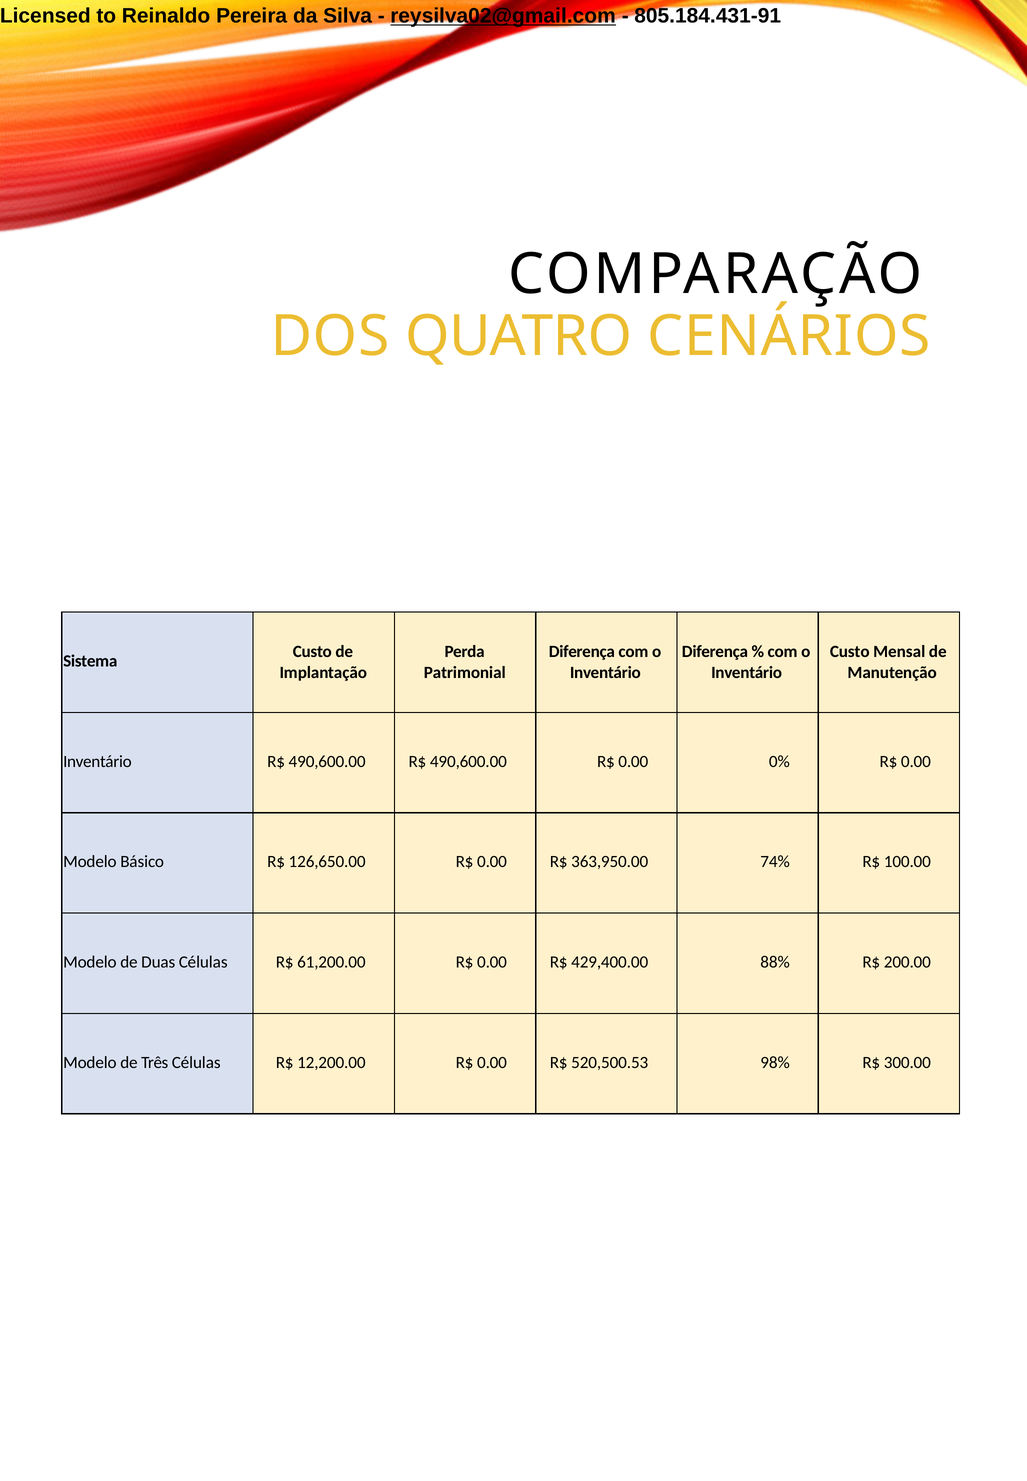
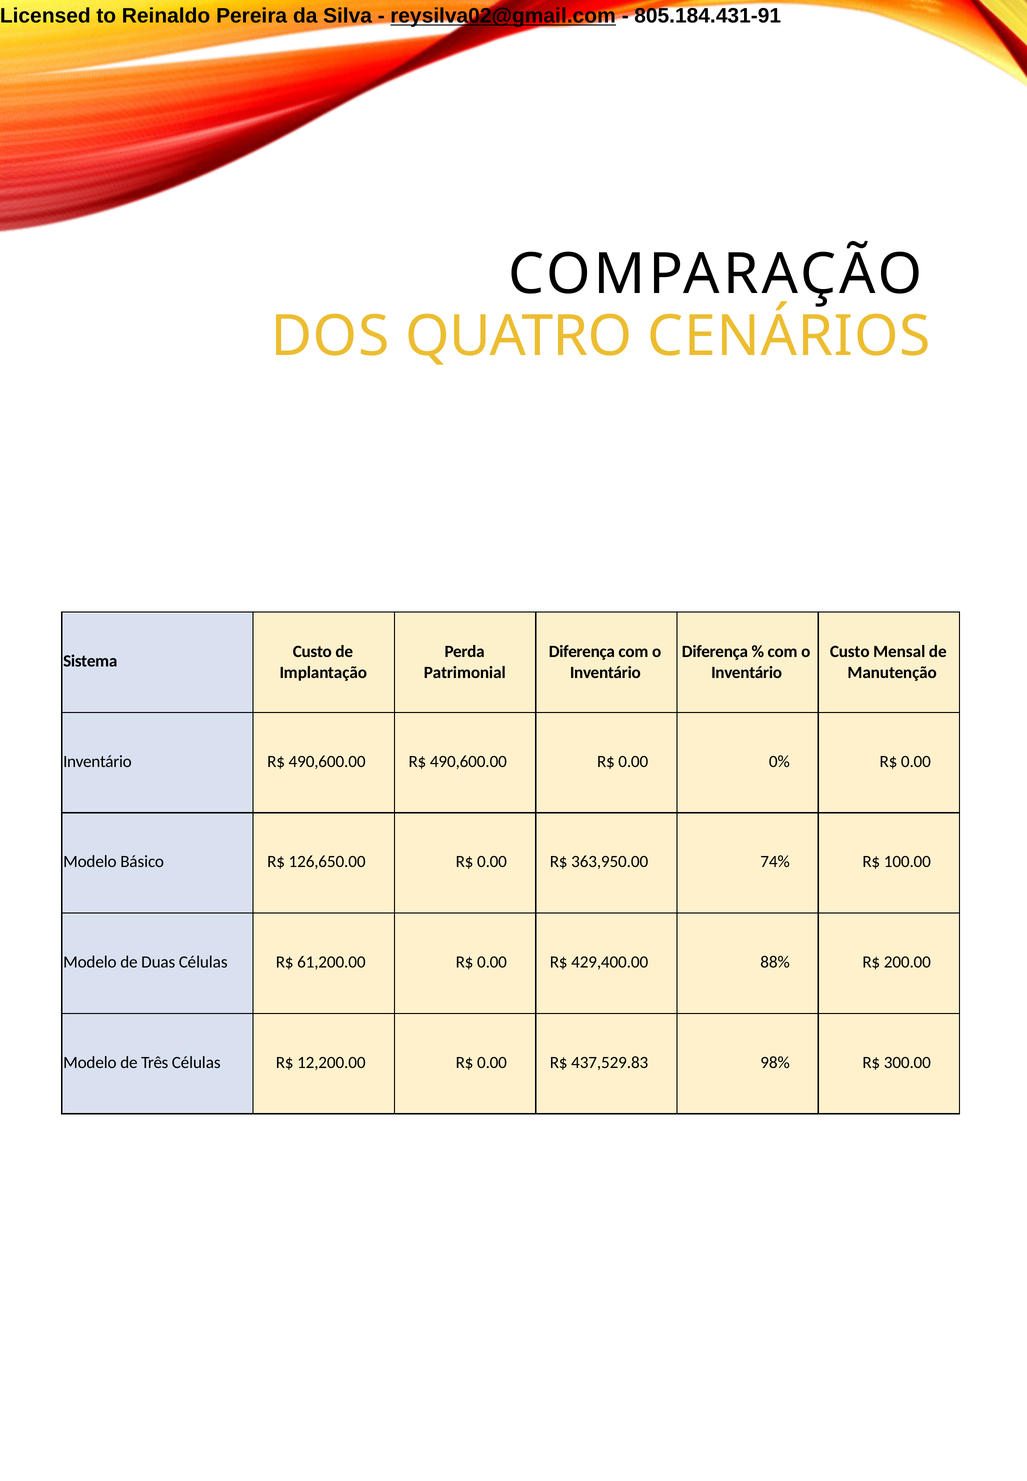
520,500.53: 520,500.53 -> 437,529.83 (610, 1063)
